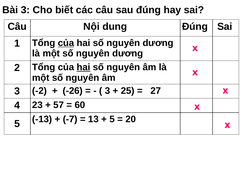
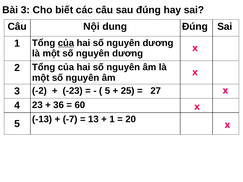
hai underline: present -> none (83, 67)
-26: -26 -> -23 (73, 91)
3: 3 -> 5 (108, 91)
57: 57 -> 36 (59, 105)
5: 5 -> 1 (112, 119)
